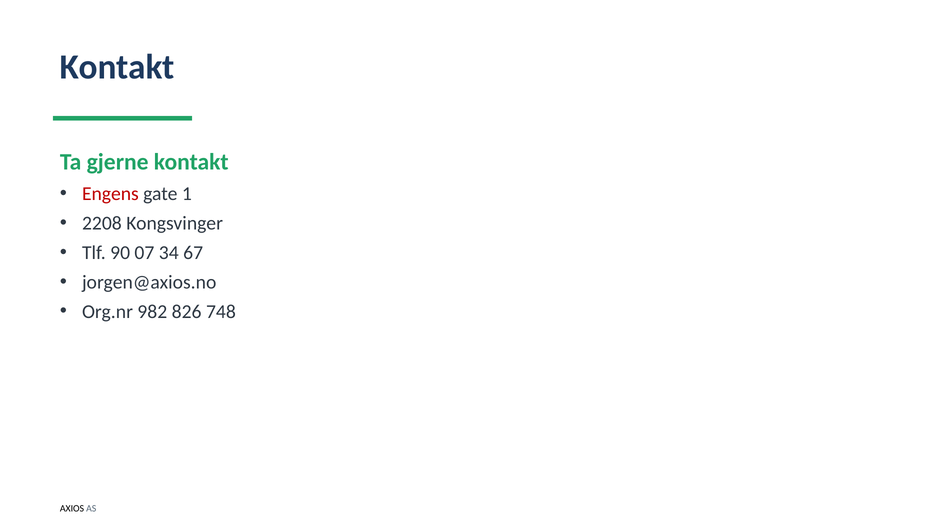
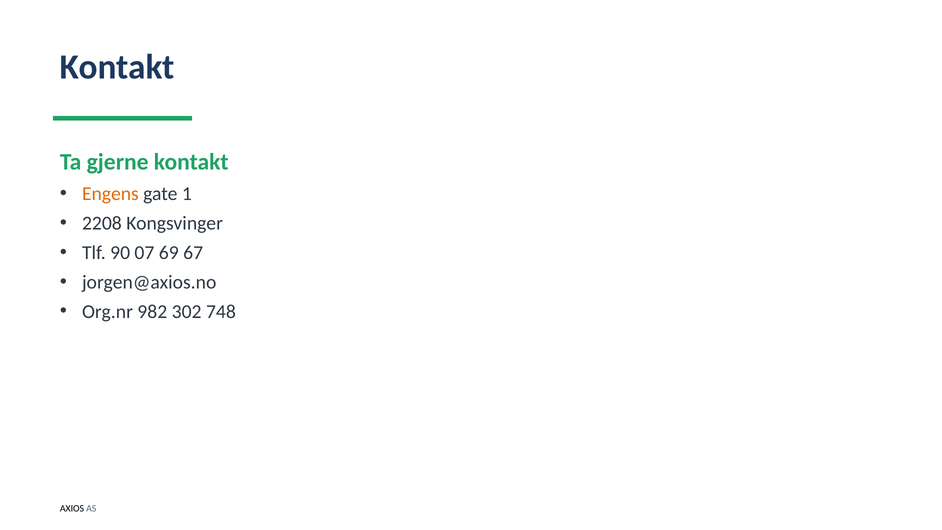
Engens colour: red -> orange (110, 194)
34: 34 -> 69 (169, 253)
826: 826 -> 302 (187, 312)
